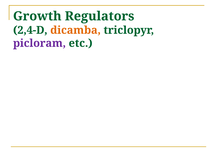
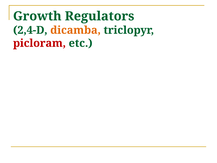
picloram colour: purple -> red (39, 43)
